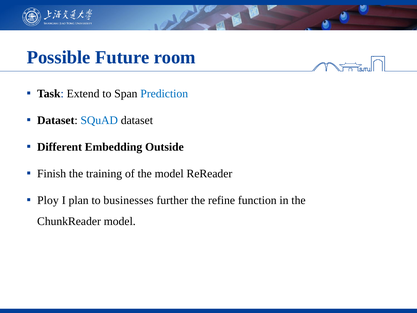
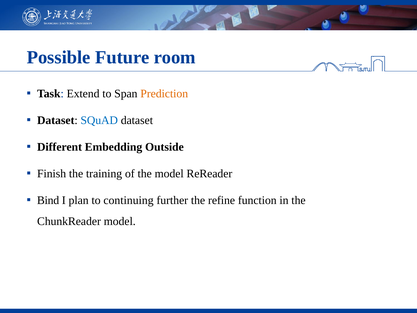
Prediction colour: blue -> orange (164, 94)
Ploy: Ploy -> Bind (48, 200)
businesses: businesses -> continuing (128, 200)
